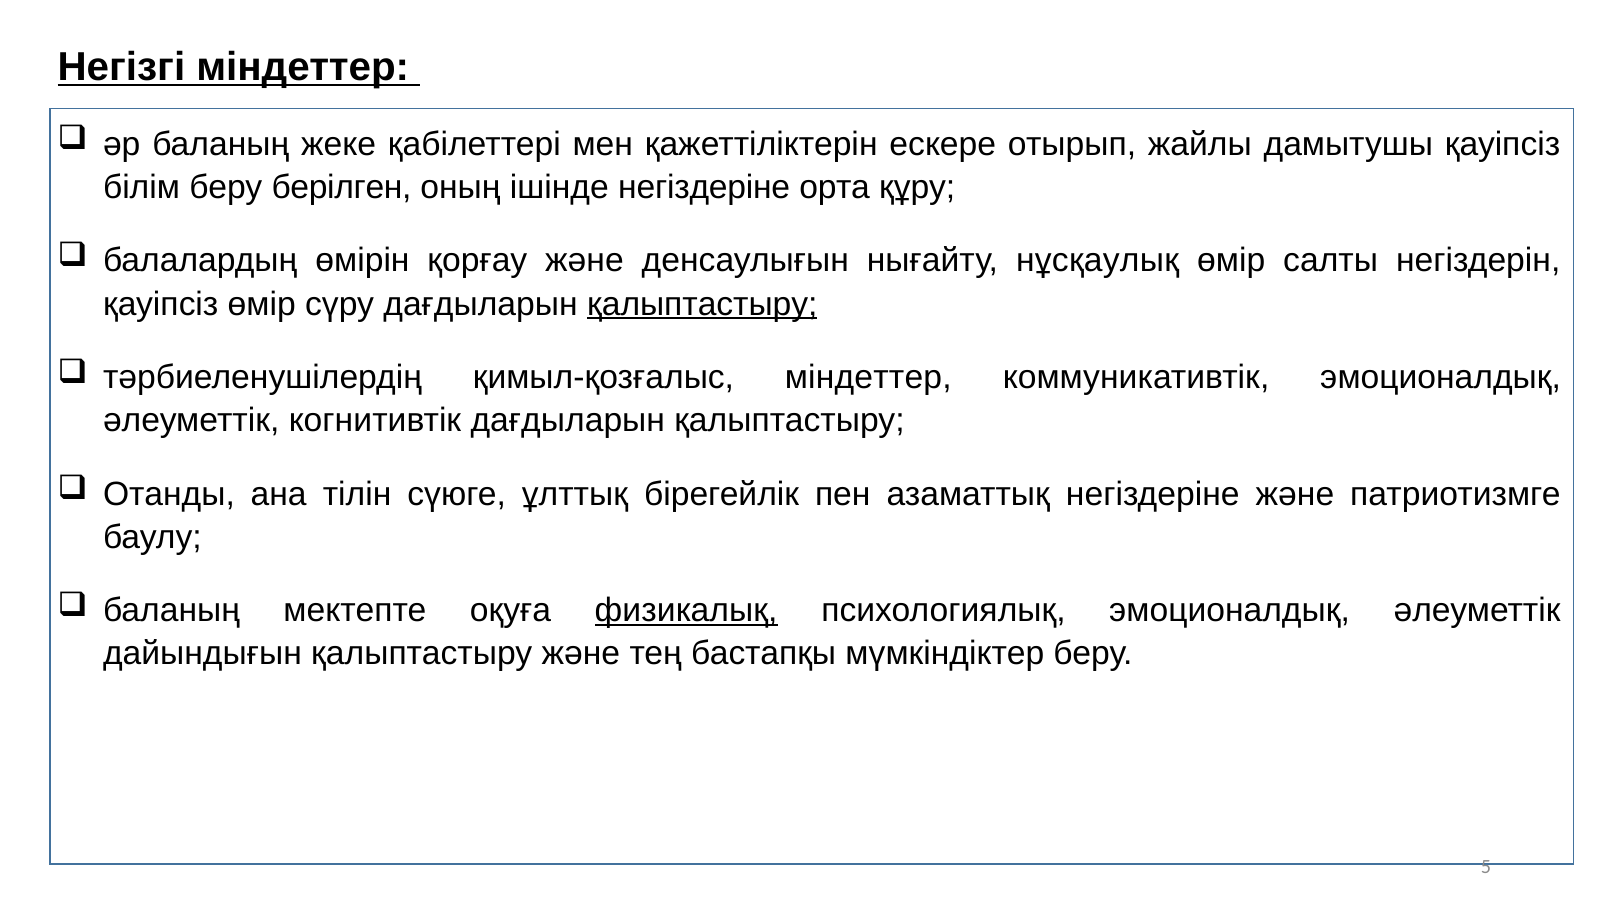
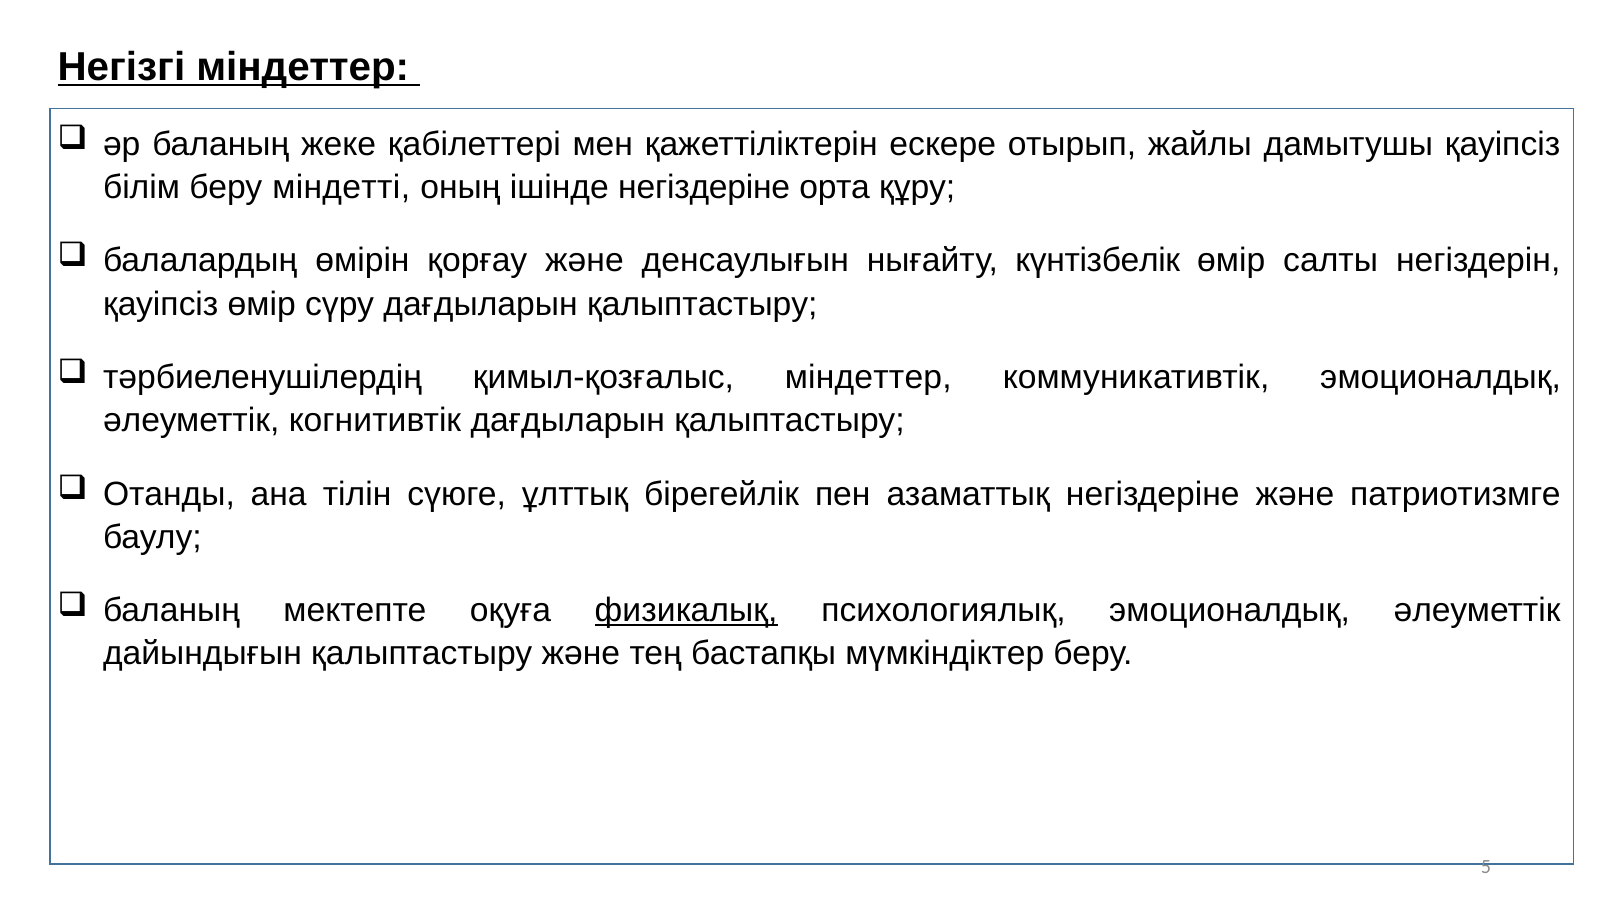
берілген: берілген -> міндетті (341, 187)
нұсқаулық: нұсқаулық -> күнтізбелік (1098, 261)
қалыптастыру underline: present -> none (702, 304)
